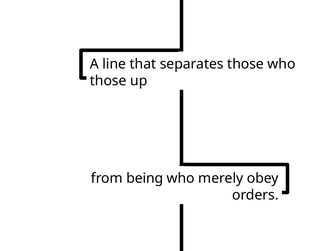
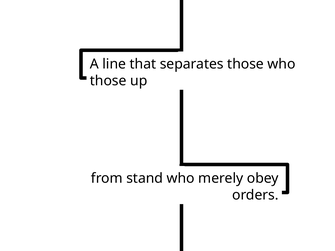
being: being -> stand (145, 178)
